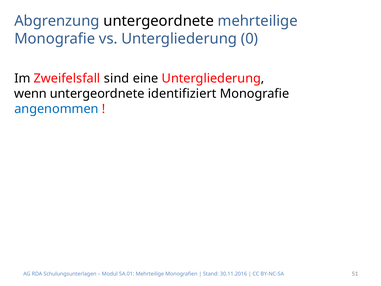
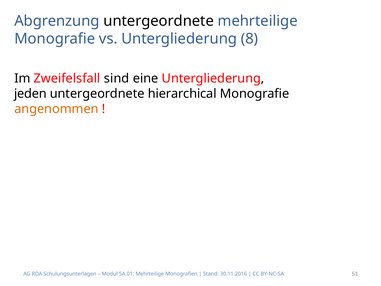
0: 0 -> 8 (250, 39)
wenn: wenn -> jeden (30, 94)
identifiziert: identifiziert -> hierarchical (182, 94)
angenommen colour: blue -> orange (56, 109)
